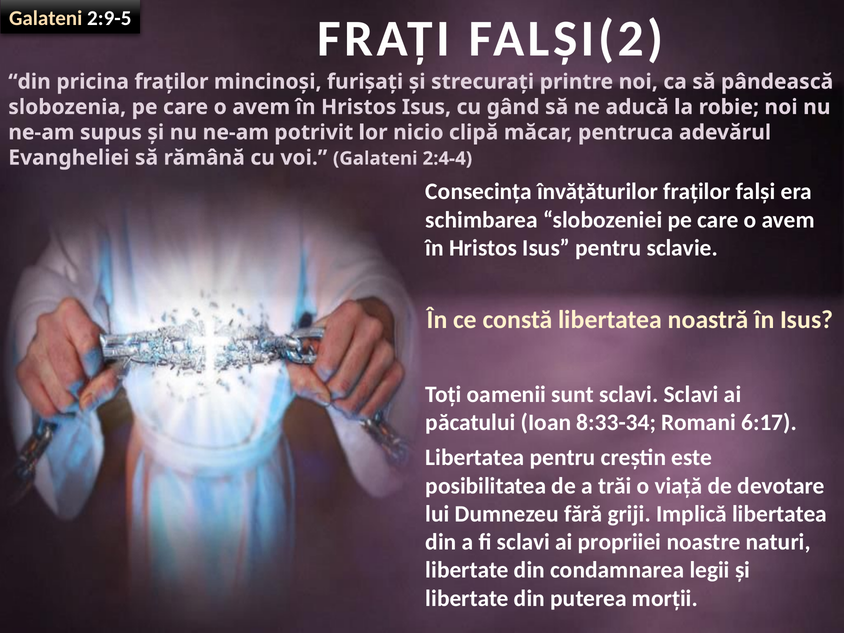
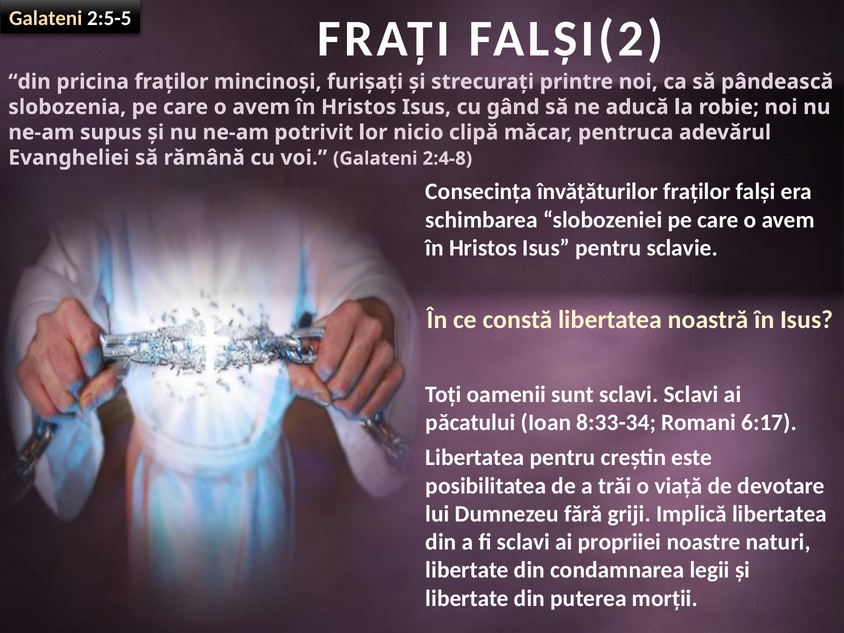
2:9-5: 2:9-5 -> 2:5-5 (109, 18)
2:4-4: 2:4-4 -> 2:4-8 (447, 158)
